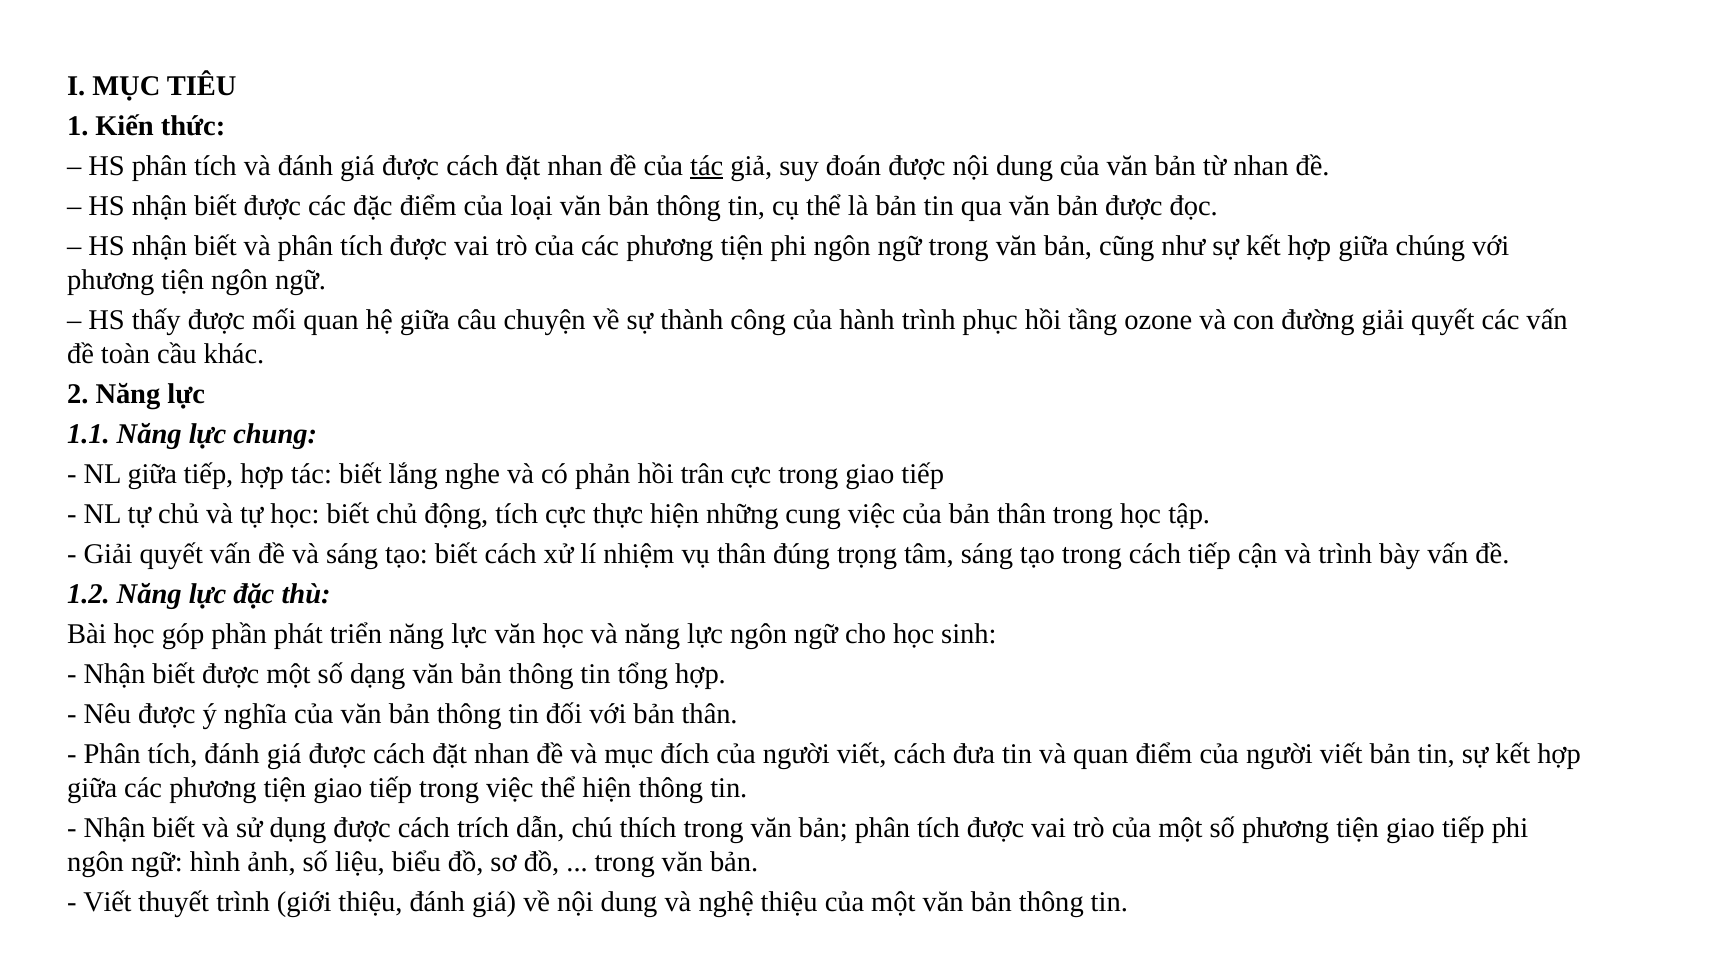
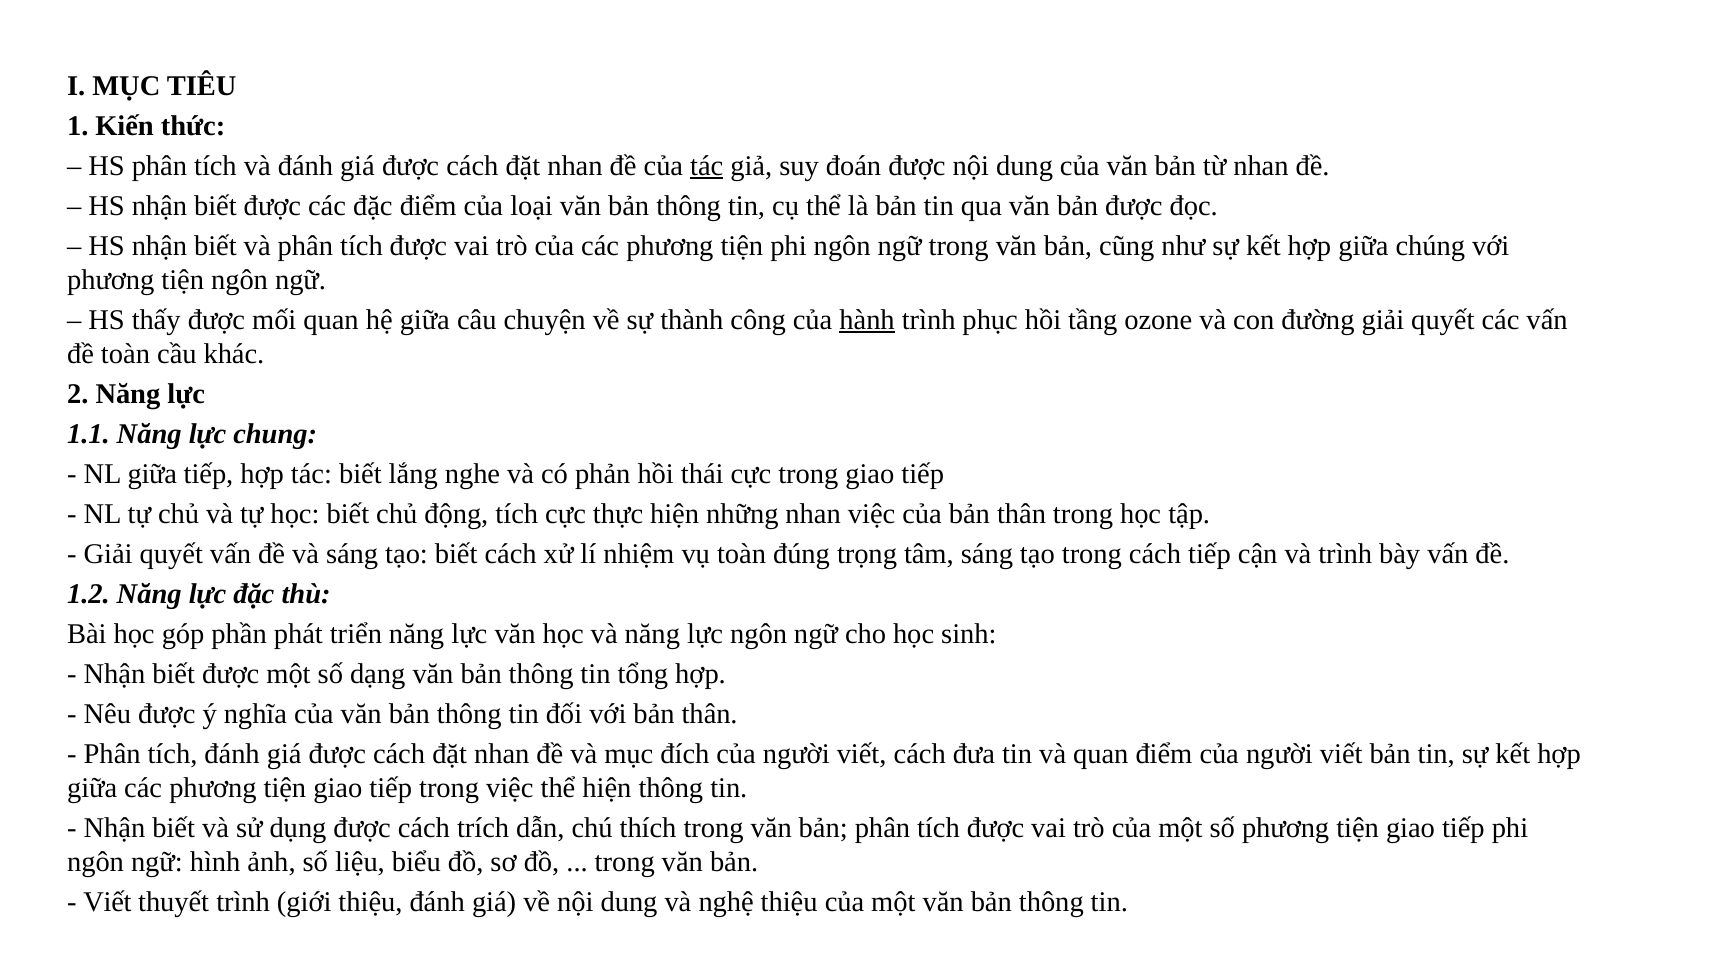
hành underline: none -> present (867, 320)
trân: trân -> thái (702, 474)
những cung: cung -> nhan (813, 514)
vụ thân: thân -> toàn (742, 554)
